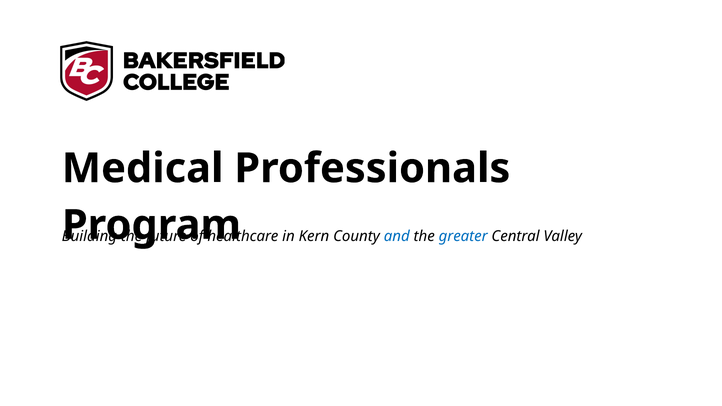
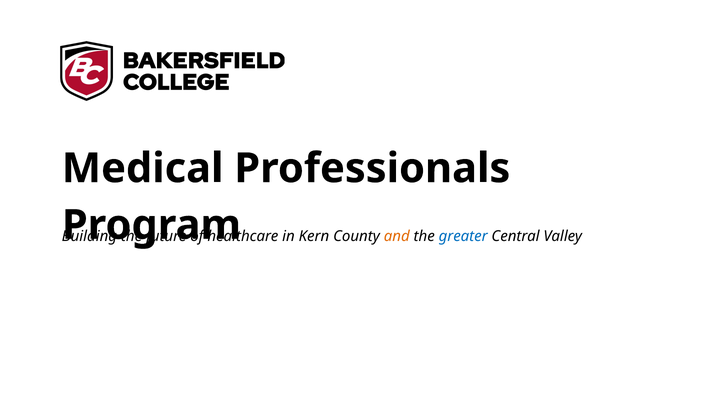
and colour: blue -> orange (397, 236)
